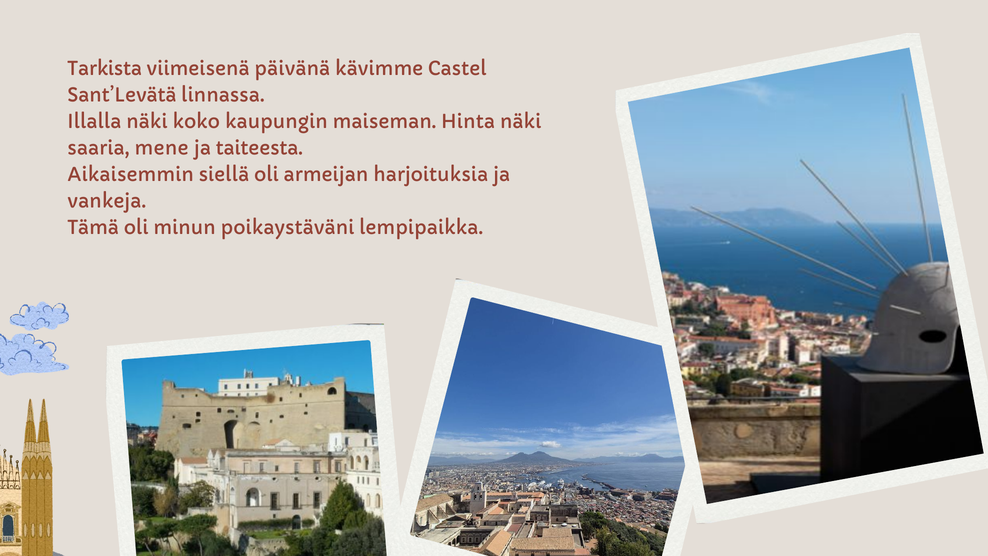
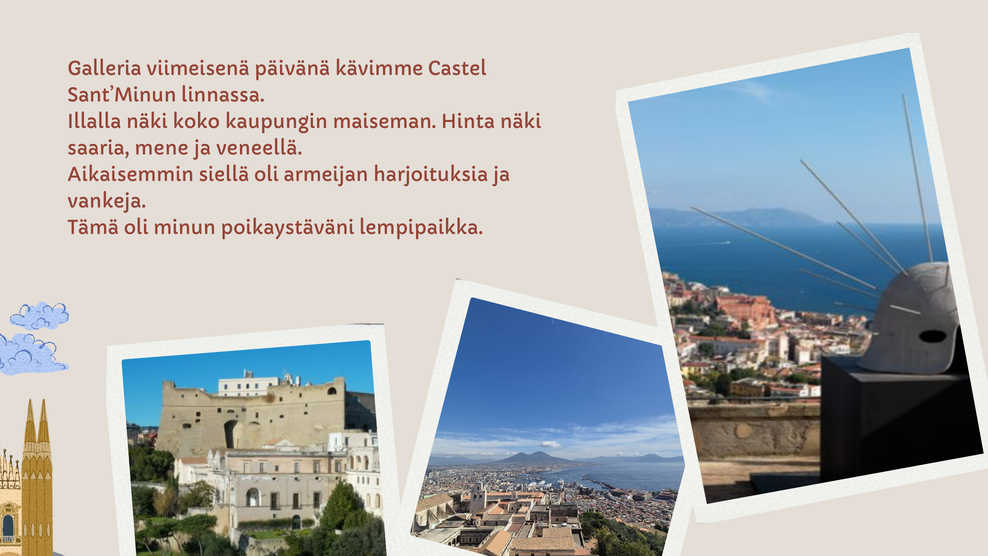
Tarkista: Tarkista -> Galleria (105, 69)
Sant’Levätä: Sant’Levätä -> Sant’Minun (122, 95)
taiteesta: taiteesta -> veneellä (259, 148)
